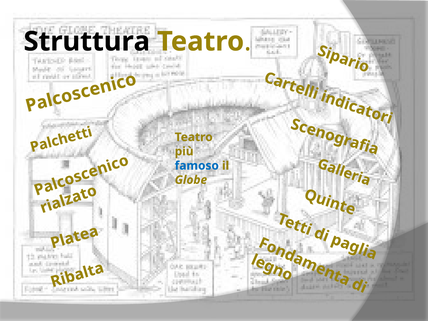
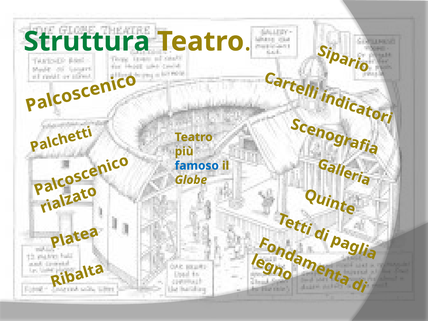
Struttura colour: black -> green (87, 42)
